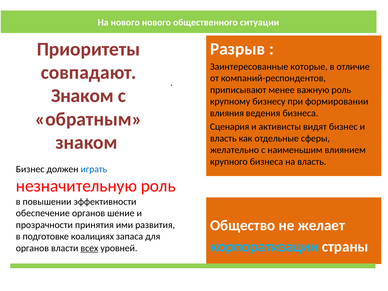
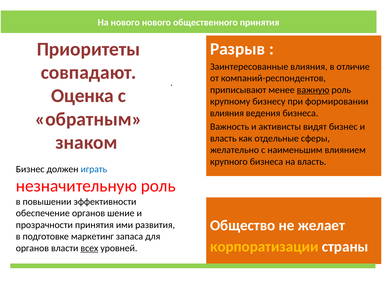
общественного ситуации: ситуации -> принятия (260, 22)
Заинтересованные которые: которые -> влияния (309, 67)
важную underline: none -> present (313, 90)
Знаком: Знаком -> Оценка (82, 96)
Сценария: Сценария -> Важность (230, 127)
коалициях: коалициях -> маркетинг (92, 236)
корпоратизации colour: light blue -> yellow (264, 247)
